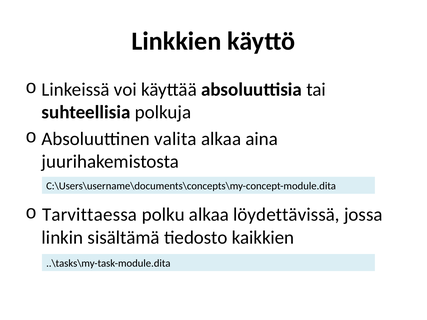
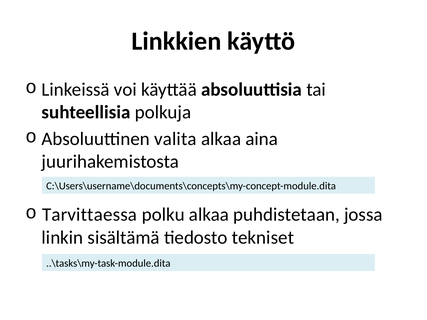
löydettävissä: löydettävissä -> puhdistetaan (286, 215)
kaikkien: kaikkien -> tekniset (263, 238)
